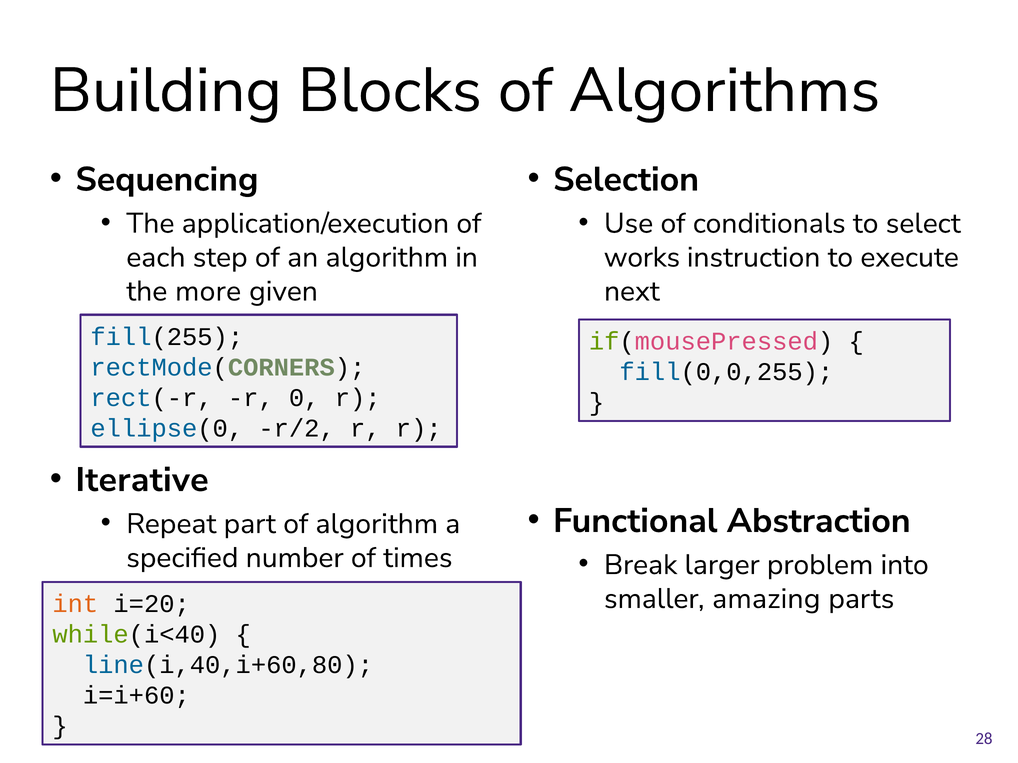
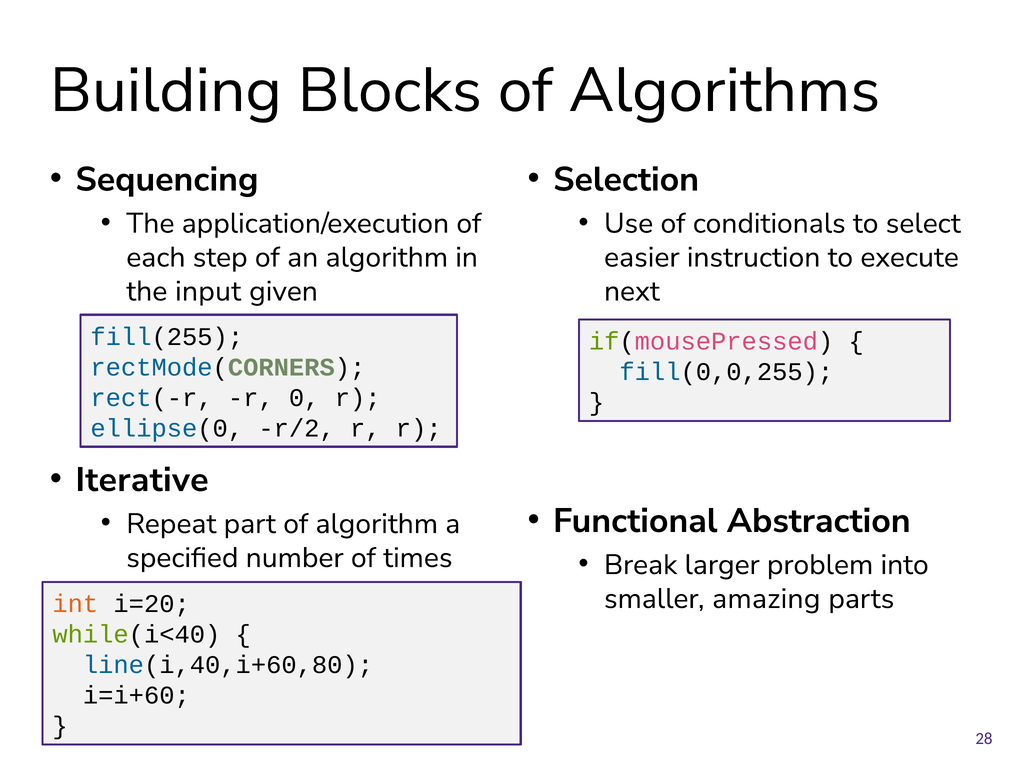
works: works -> easier (642, 257)
more: more -> input (208, 291)
